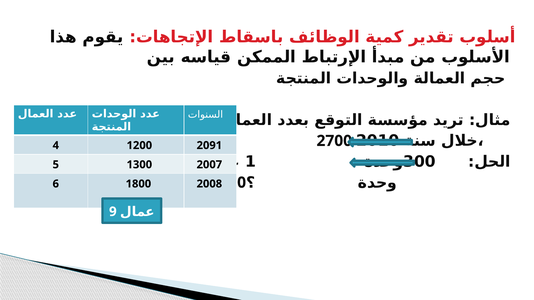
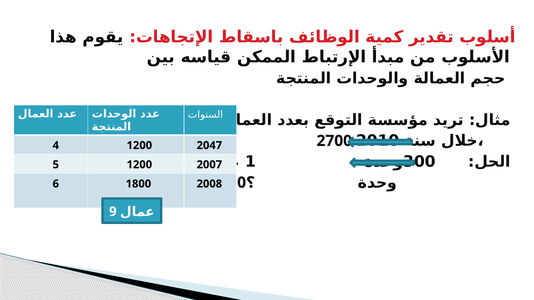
2091: 2091 -> 2047 (209, 146)
5 1300: 1300 -> 1200 (139, 165)
